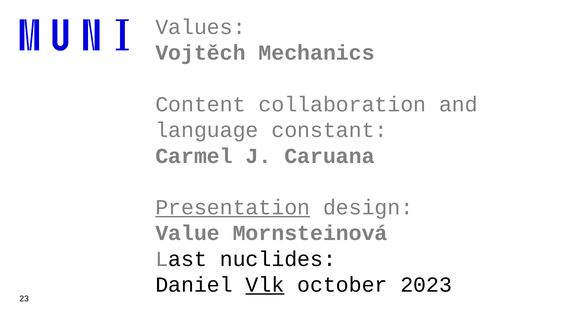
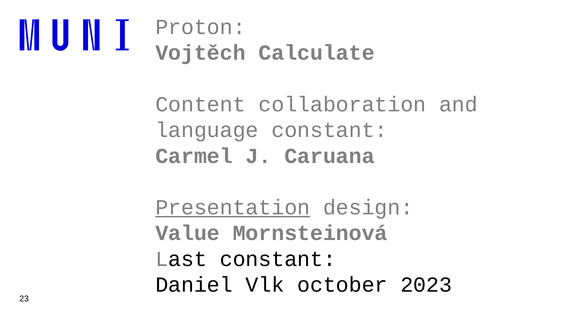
Values: Values -> Proton (201, 27)
Mechanics: Mechanics -> Calculate (317, 53)
Last nuclides: nuclides -> constant (278, 259)
Vlk underline: present -> none (265, 285)
